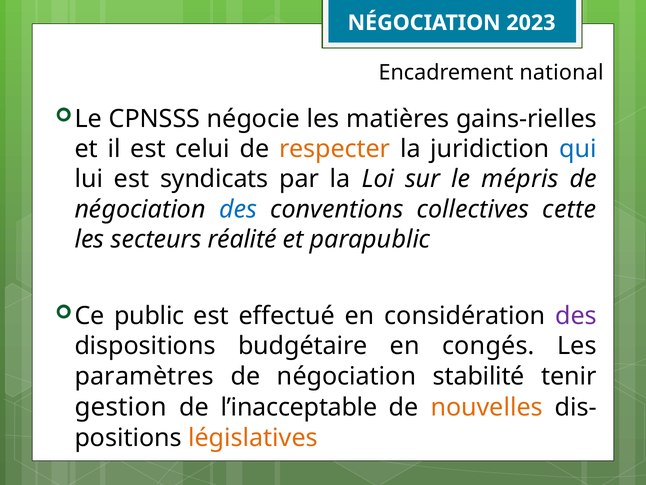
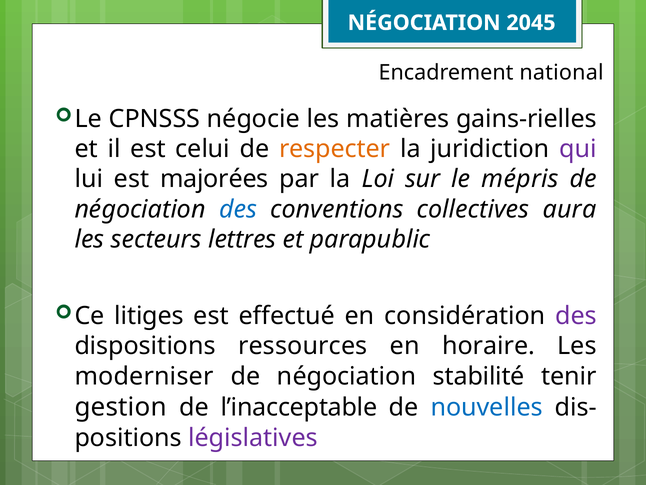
2023: 2023 -> 2045 (531, 23)
qui colour: blue -> purple (578, 149)
syndicats: syndicats -> majorées (214, 179)
cette: cette -> aura (569, 209)
réalité: réalité -> lettres (242, 239)
public: public -> litiges (149, 316)
budgétaire: budgétaire -> ressources (303, 346)
congés: congés -> horaire (488, 346)
paramètres: paramètres -> moderniser (144, 376)
nouvelles colour: orange -> blue (487, 407)
législatives colour: orange -> purple (253, 437)
